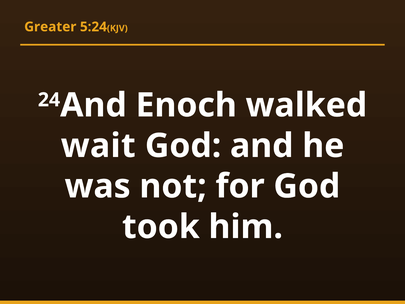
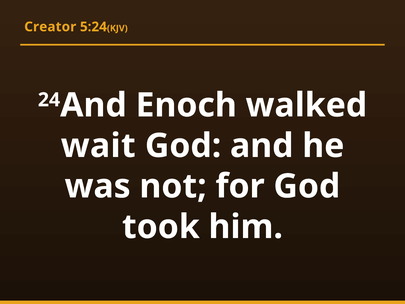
Greater: Greater -> Creator (50, 27)
